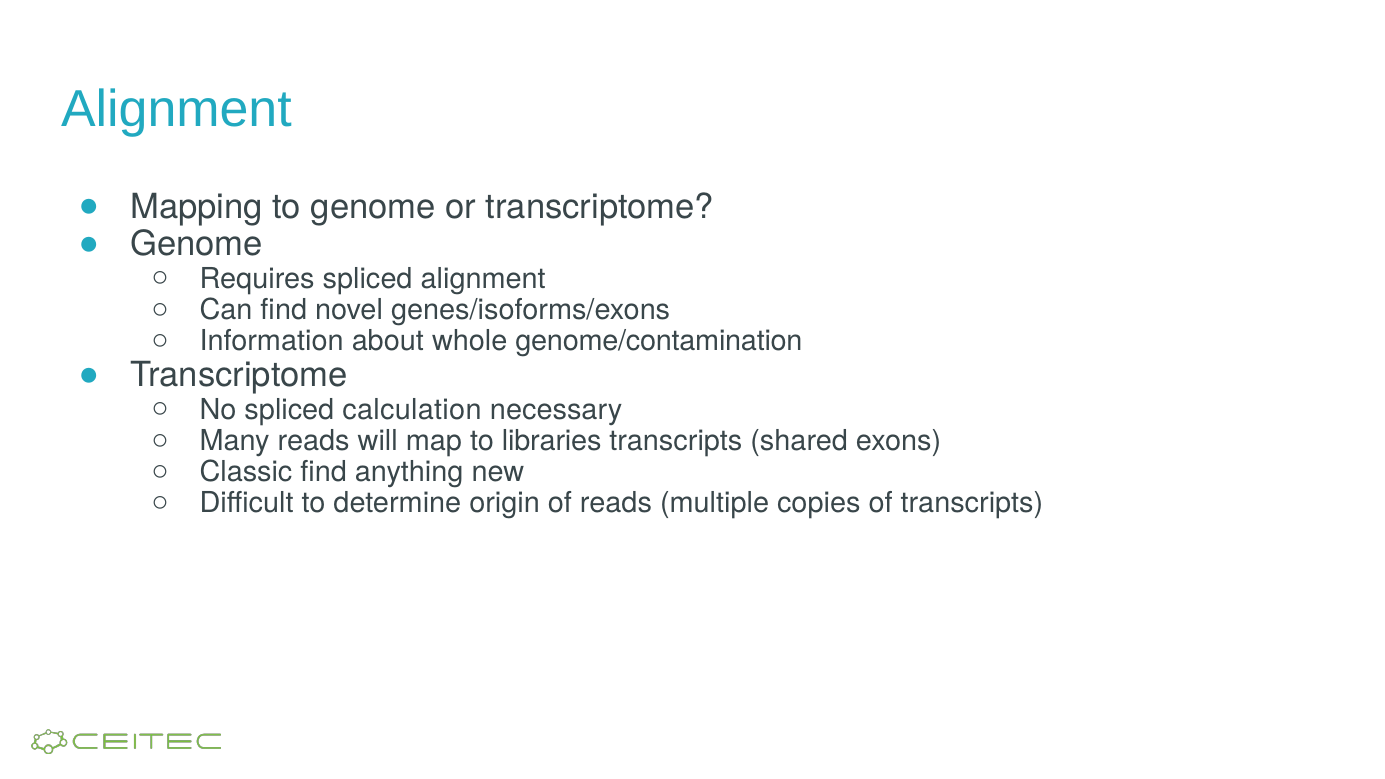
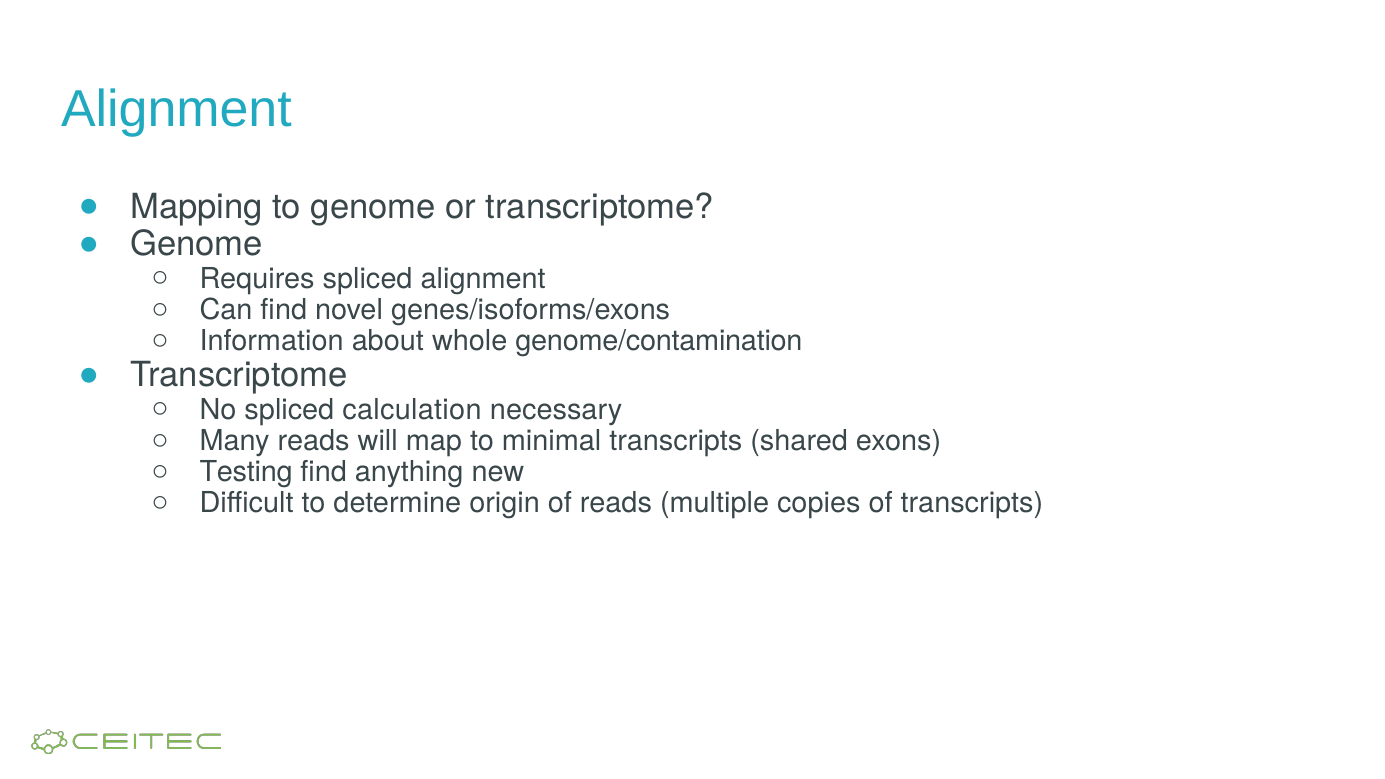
libraries: libraries -> minimal (552, 441)
Classic: Classic -> Testing (246, 472)
